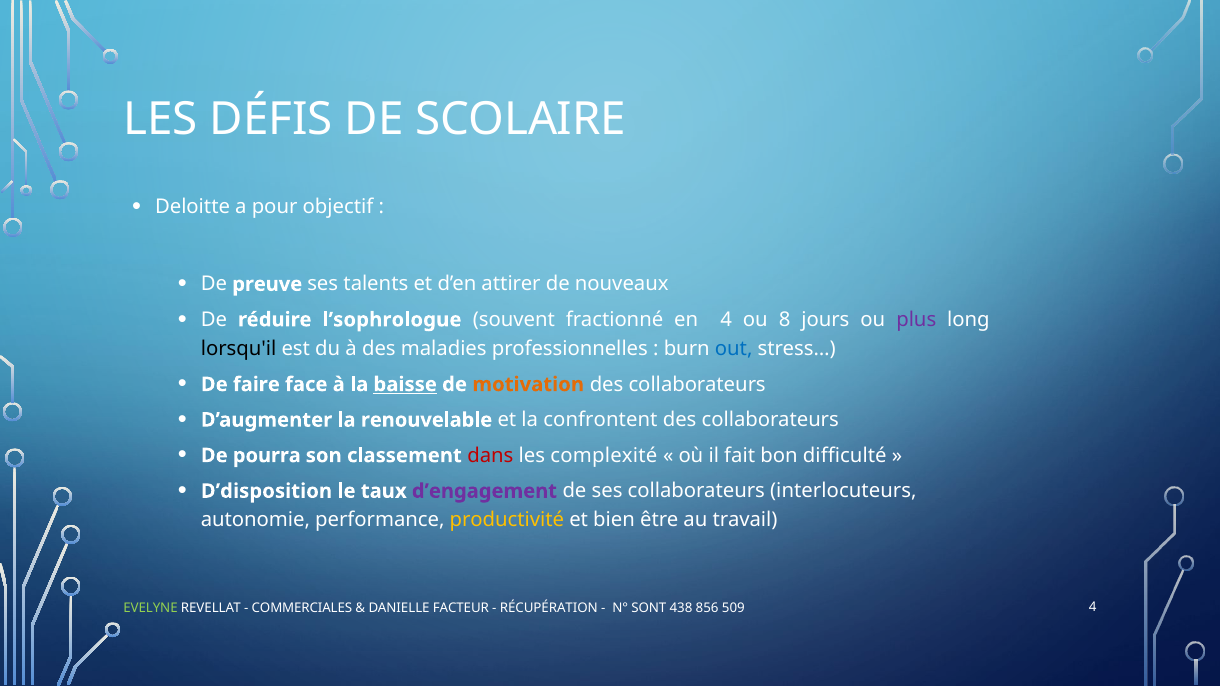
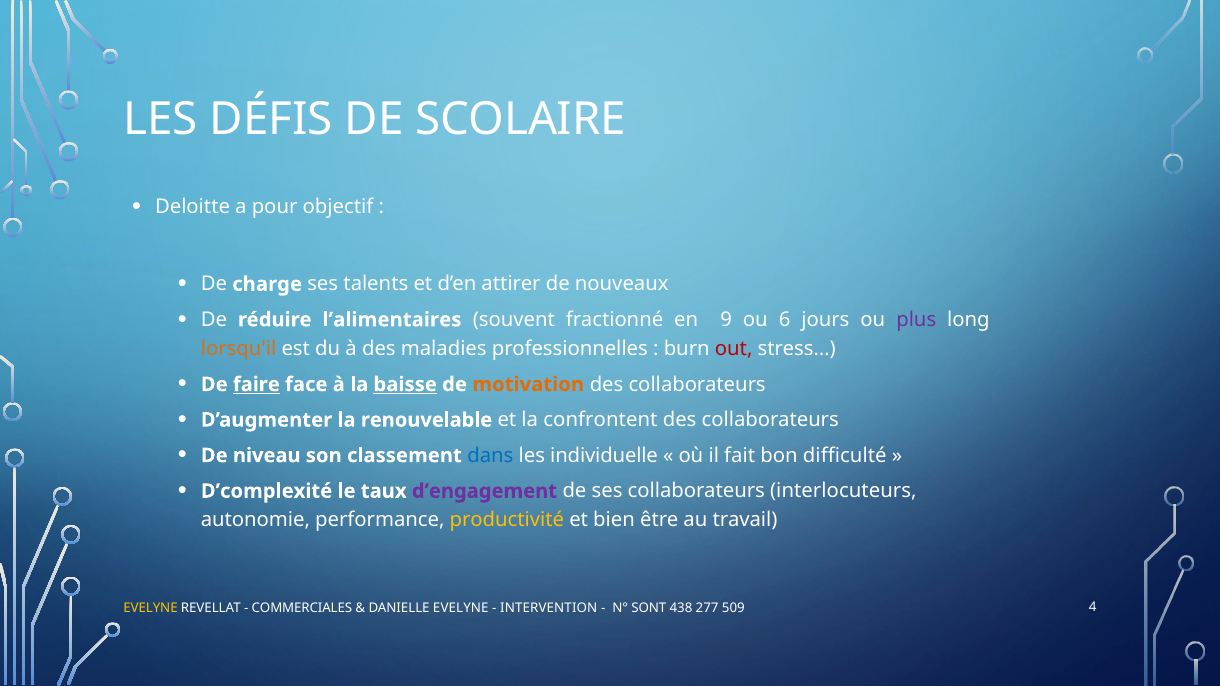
preuve: preuve -> charge (267, 284)
l’sophrologue: l’sophrologue -> l’alimentaires (392, 320)
en 4: 4 -> 9 (726, 320)
8: 8 -> 6 (785, 320)
lorsqu'il colour: black -> orange (239, 349)
out colour: blue -> red (734, 349)
faire underline: none -> present (256, 385)
pourra: pourra -> niveau (267, 456)
dans colour: red -> blue (490, 456)
complexité: complexité -> individuelle (604, 456)
D’disposition: D’disposition -> D’complexité (267, 491)
EVELYNE colour: light green -> yellow (151, 608)
DANIELLE FACTEUR: FACTEUR -> EVELYNE (461, 608)
RÉCUPÉRATION: RÉCUPÉRATION -> INTERVENTION (549, 608)
856: 856 -> 277 (707, 608)
